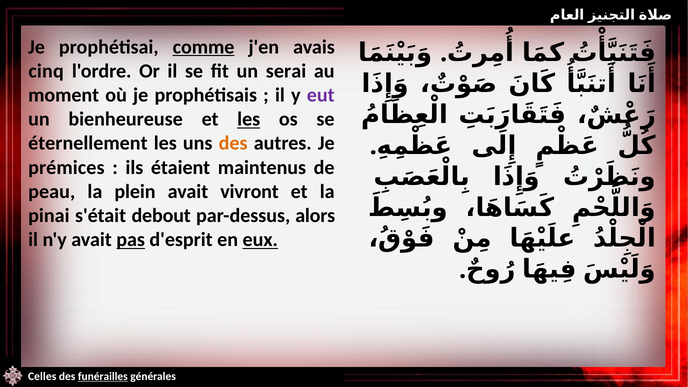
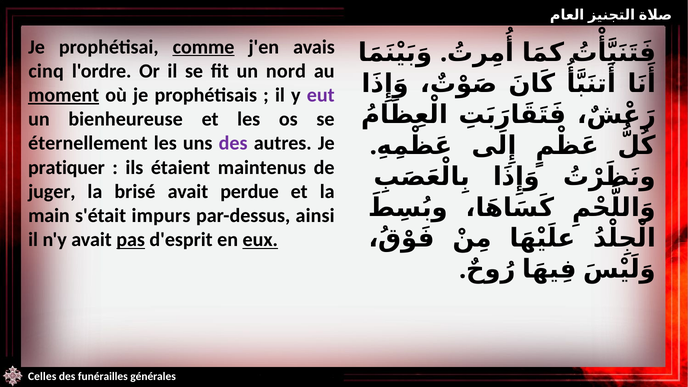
serai: serai -> nord (286, 71)
moment underline: none -> present (64, 95)
les underline: present -> none (249, 119)
des colour: orange -> purple (233, 143)
prémices: prémices -> pratiquer (66, 167)
peau: peau -> juger (52, 192)
plein: plein -> brisé (135, 192)
vivront: vivront -> perdue (250, 192)
pinai: pinai -> main (49, 216)
debout: debout -> impurs (161, 216)
alors: alors -> ainsi (315, 216)
funérailles underline: present -> none (103, 376)
